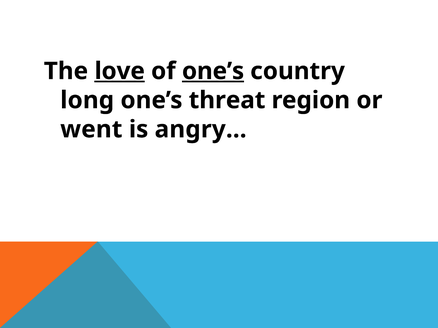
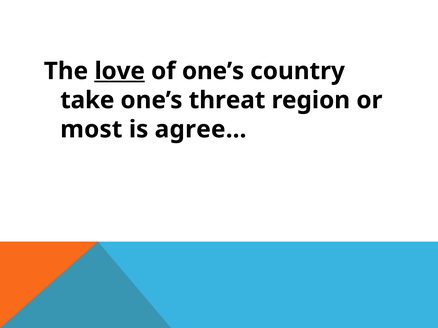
one’s underline: present -> none (213, 71)
long: long -> take (87, 100)
went: went -> most (91, 130)
angry…: angry… -> agree… (201, 130)
